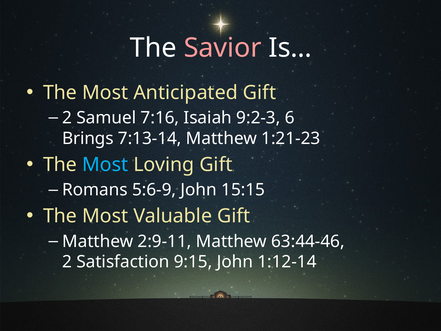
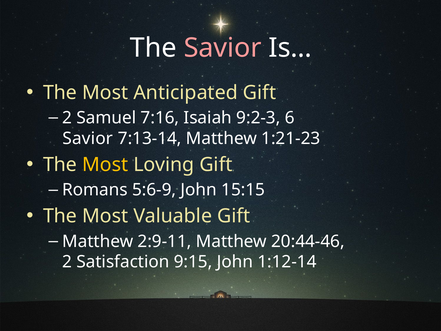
Brings: Brings -> Savior (88, 138)
Most colour: light blue -> yellow (105, 165)
63:44-46: 63:44-46 -> 20:44-46 (308, 241)
